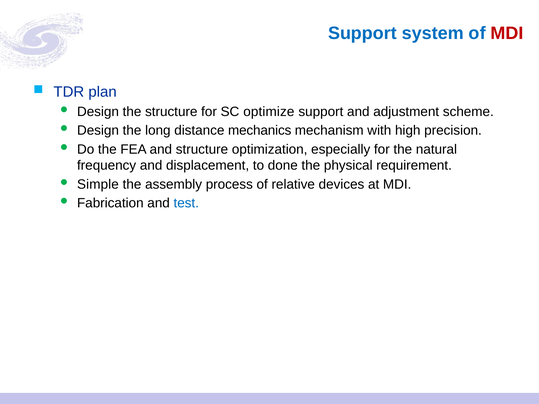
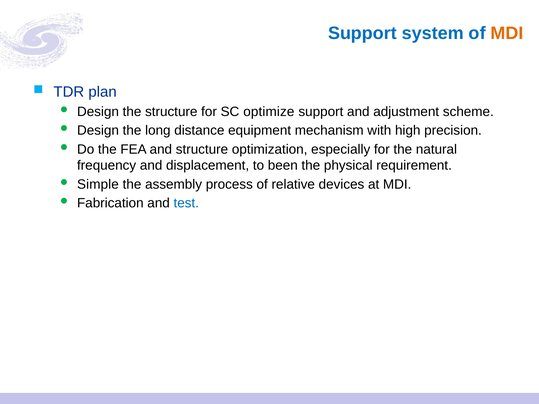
MDI colour: red -> orange (507, 33)
mechanics: mechanics -> equipment (260, 131)
done: done -> been (283, 166)
